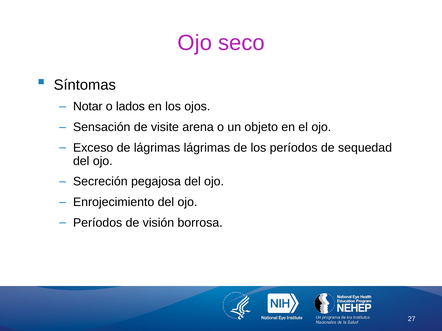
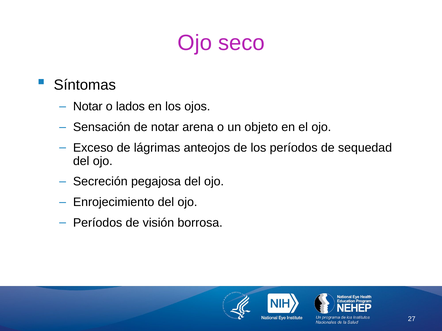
de visite: visite -> notar (165, 127)
lágrimas lágrimas: lágrimas -> anteojos (207, 148)
